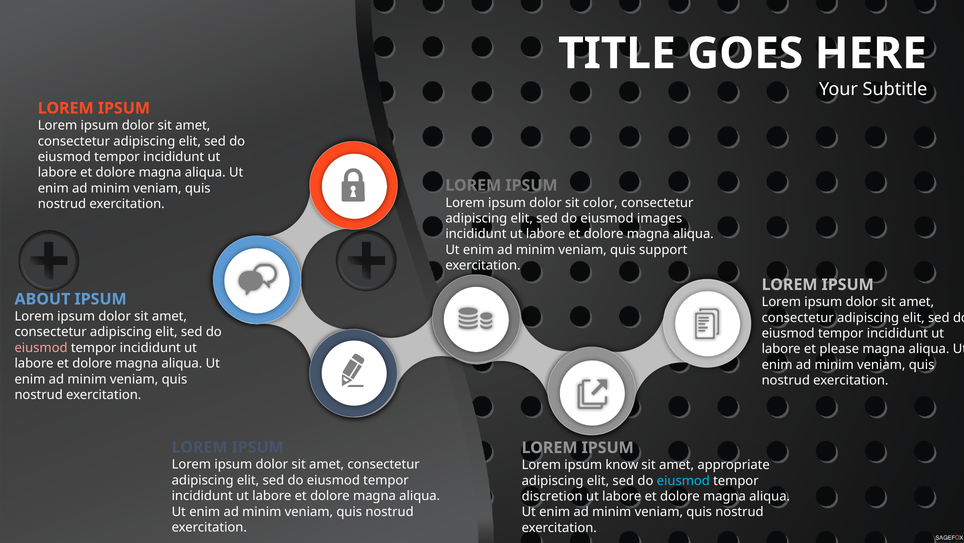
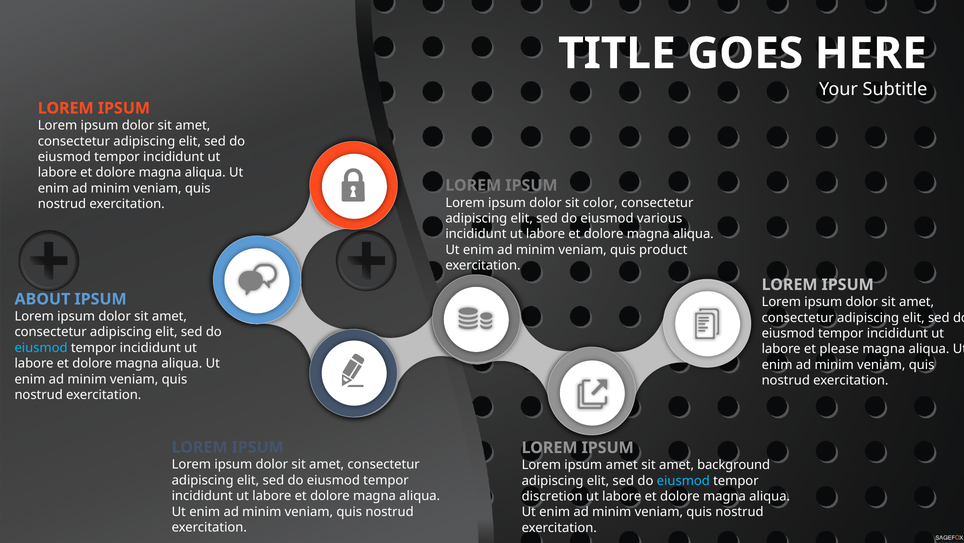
images: images -> various (660, 218)
support: support -> product (663, 249)
eiusmod colour: pink -> light blue (41, 347)
ipsum know: know -> amet (622, 464)
appropriate: appropriate -> background (734, 464)
